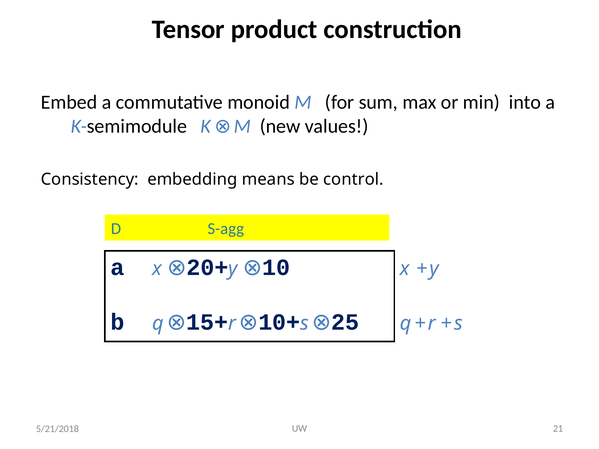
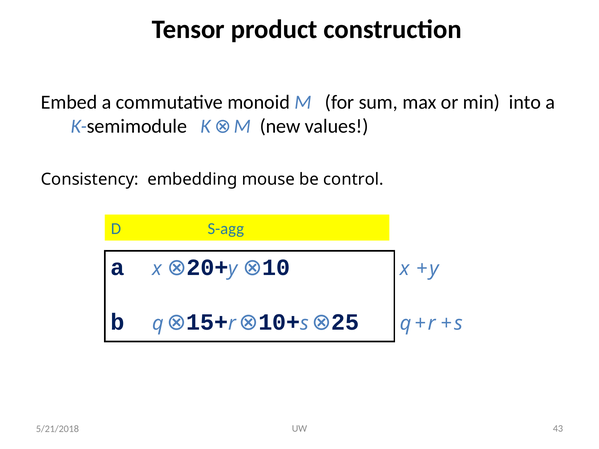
means: means -> mouse (268, 179)
21: 21 -> 43 (558, 429)
